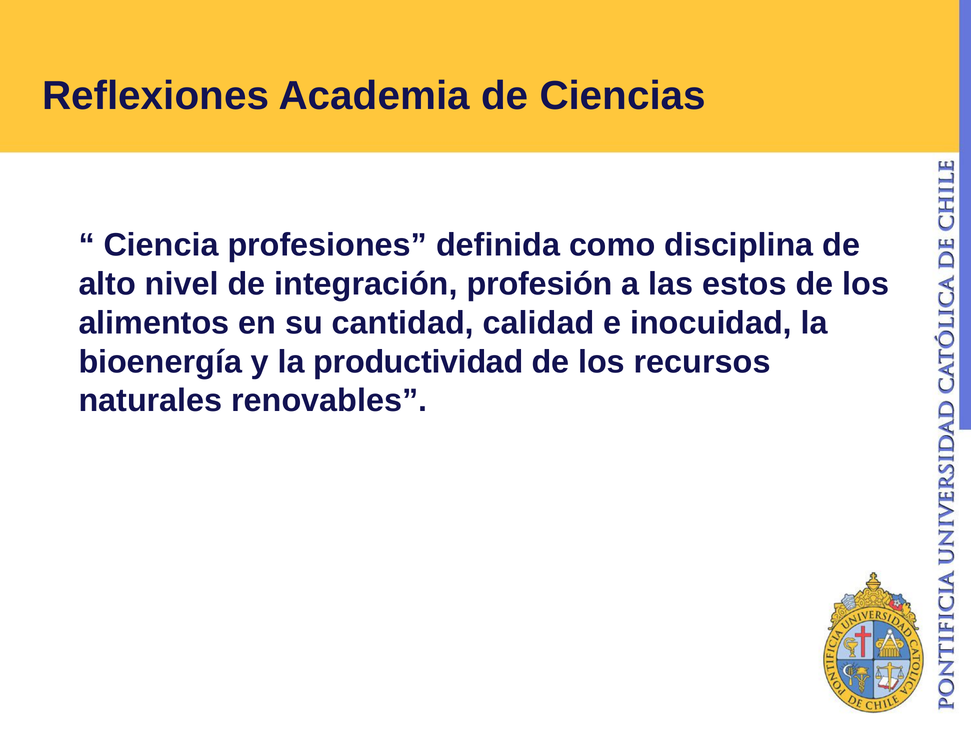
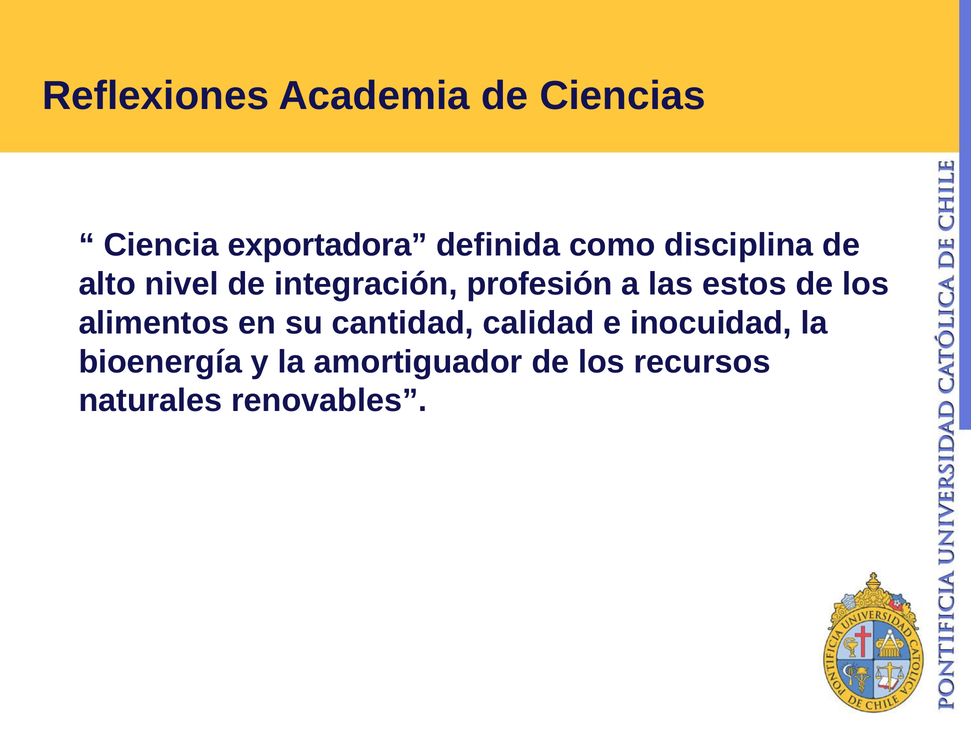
profesiones: profesiones -> exportadora (327, 245)
productividad: productividad -> amortiguador (418, 362)
